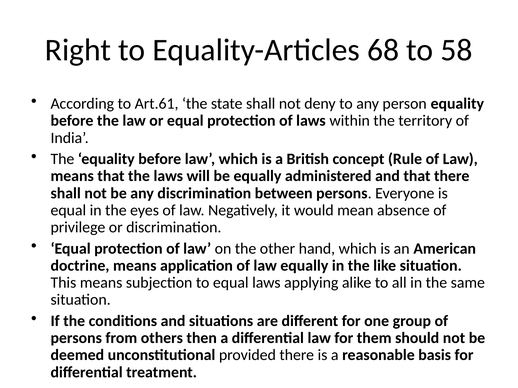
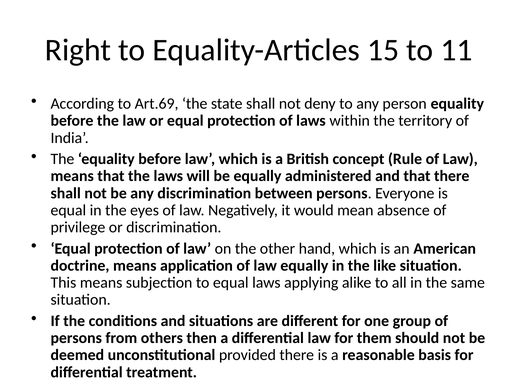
68: 68 -> 15 (383, 50)
58: 58 -> 11 (456, 50)
Art.61: Art.61 -> Art.69 (157, 104)
